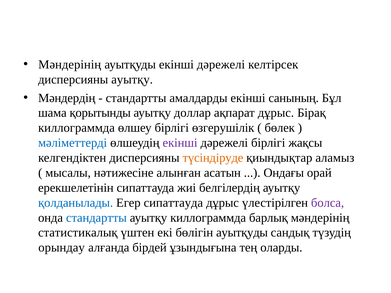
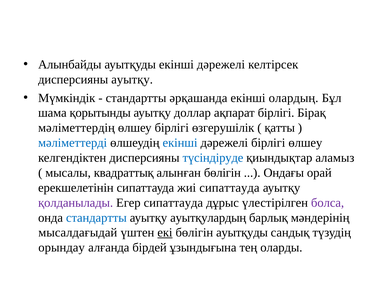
Мәндерінің: Мәндерінің -> Алынбайды (70, 65)
Мәндердің: Мәндердің -> Мүмкіндік (67, 98)
амалдарды: амалдарды -> әрқашанда (198, 98)
санының: санының -> олардың (294, 98)
ақпарат дұрыс: дұрыс -> бірлігі (276, 113)
киллограммда: киллограммда -> мәліметтердің (76, 128)
бөлек: бөлек -> қатты (280, 128)
екінші colour: purple -> blue (180, 143)
бірлігі жақсы: жақсы -> өлшеу (305, 143)
түсіндіруде colour: orange -> blue (213, 158)
нәтижесіне: нәтижесіне -> квадраттық (124, 173)
алынған асатын: асатын -> бөлігін (222, 173)
жиі белгілердің: белгілердің -> сипаттауда (229, 188)
қолданылады colour: blue -> purple (76, 203)
ауытқу киллограммда: киллограммда -> ауытқулардың (208, 218)
статистикалық: статистикалық -> мысалдағыдай (78, 233)
екі underline: none -> present (165, 233)
